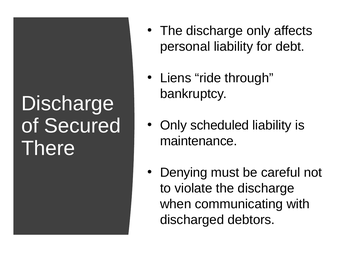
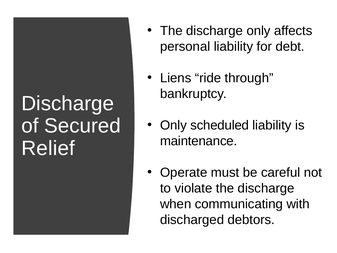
There: There -> Relief (48, 148)
Denying: Denying -> Operate (184, 172)
